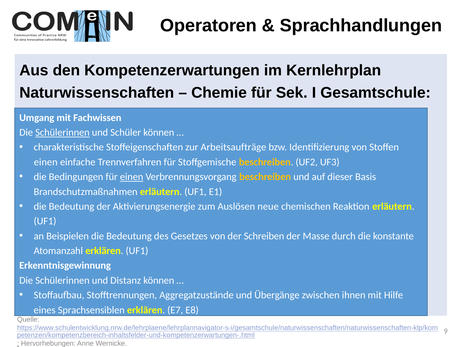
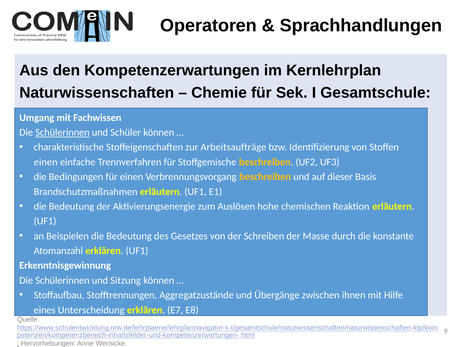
einen underline: present -> none (132, 177)
neue: neue -> hohe (268, 206)
Distanz: Distanz -> Sitzung (126, 280)
Sprachsensiblen: Sprachsensiblen -> Unterscheidung (91, 310)
